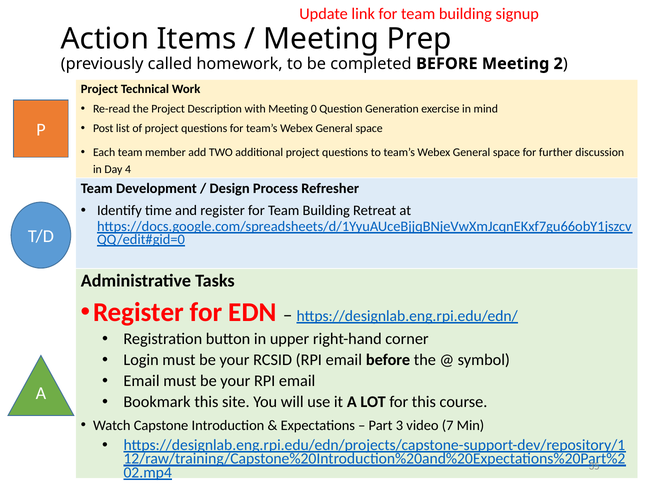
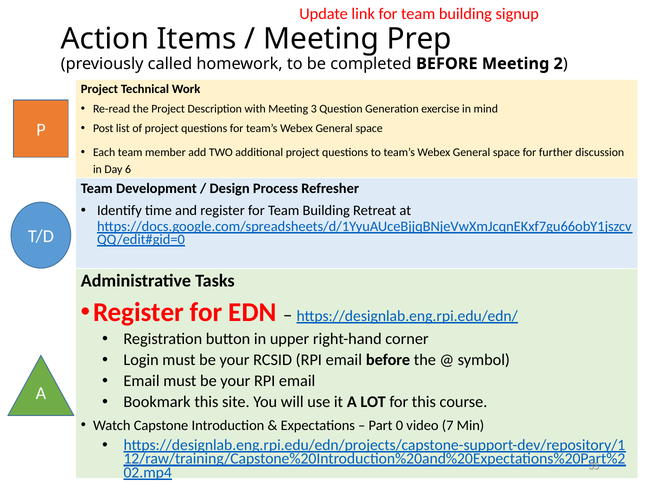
0: 0 -> 3 (314, 109)
4: 4 -> 6 (128, 169)
3: 3 -> 0 (399, 425)
